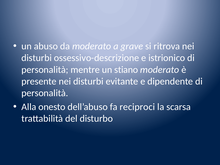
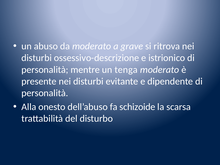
stiano: stiano -> tenga (126, 70)
reciproci: reciproci -> schizoide (137, 107)
